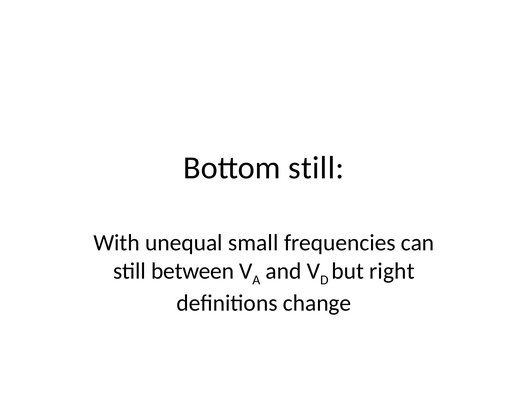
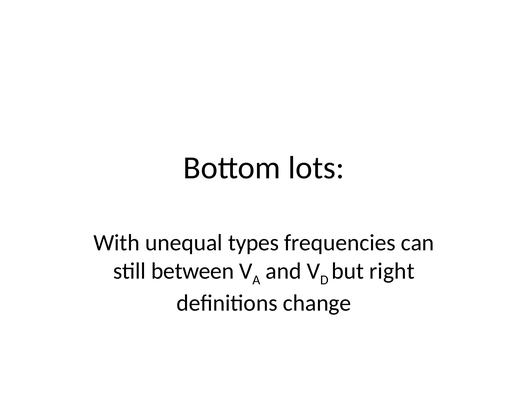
Bottom still: still -> lots (316, 168)
small: small -> types (253, 243)
